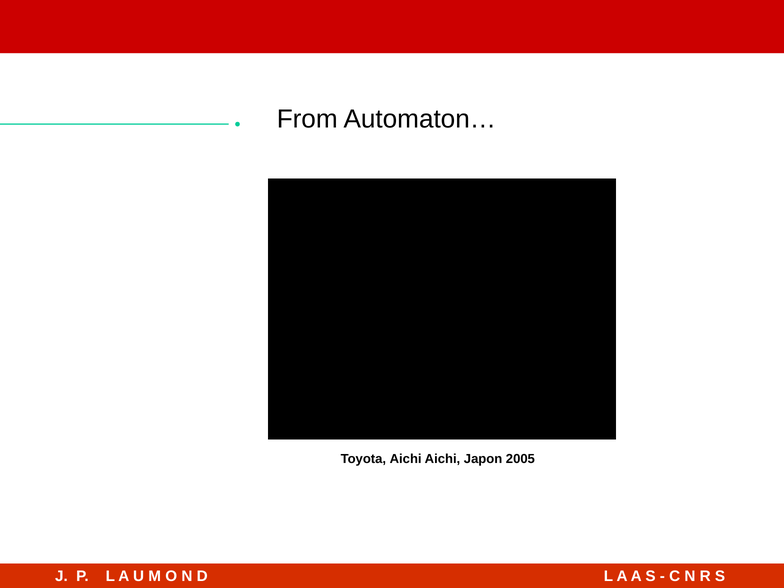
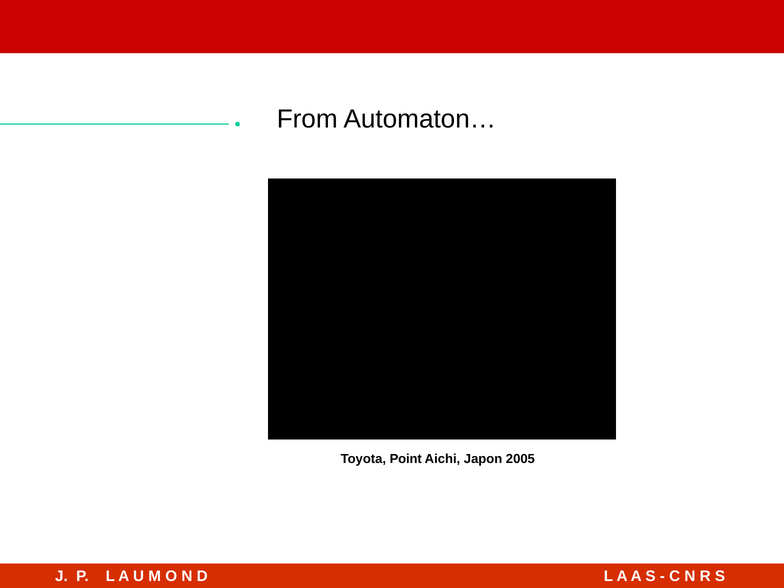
Toyota Aichi: Aichi -> Point (406, 459)
